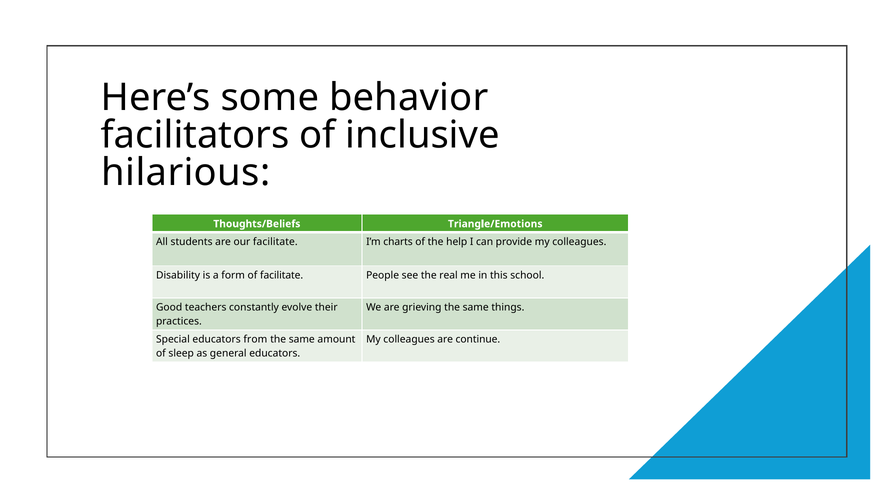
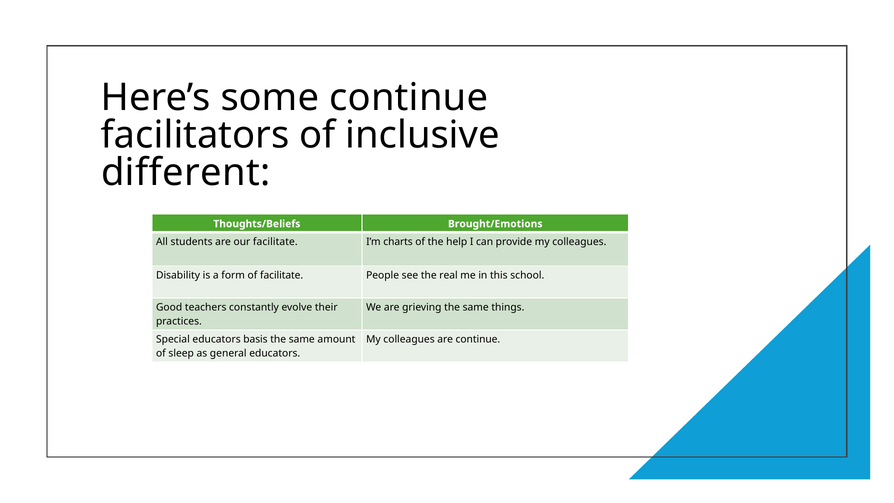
some behavior: behavior -> continue (409, 98)
hilarious: hilarious -> different (186, 173)
Triangle/Emotions: Triangle/Emotions -> Brought/Emotions (495, 224)
from: from -> basis (255, 339)
